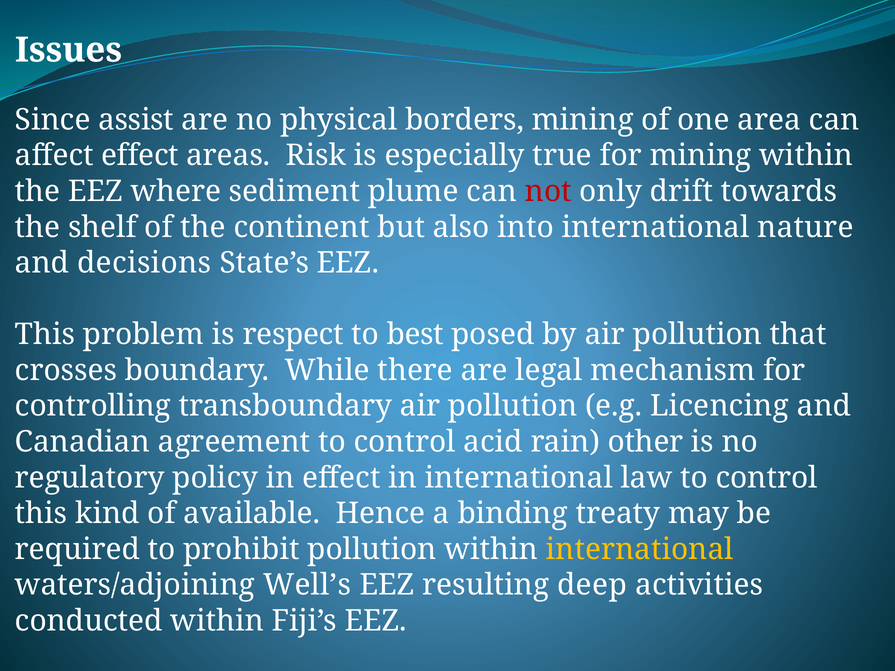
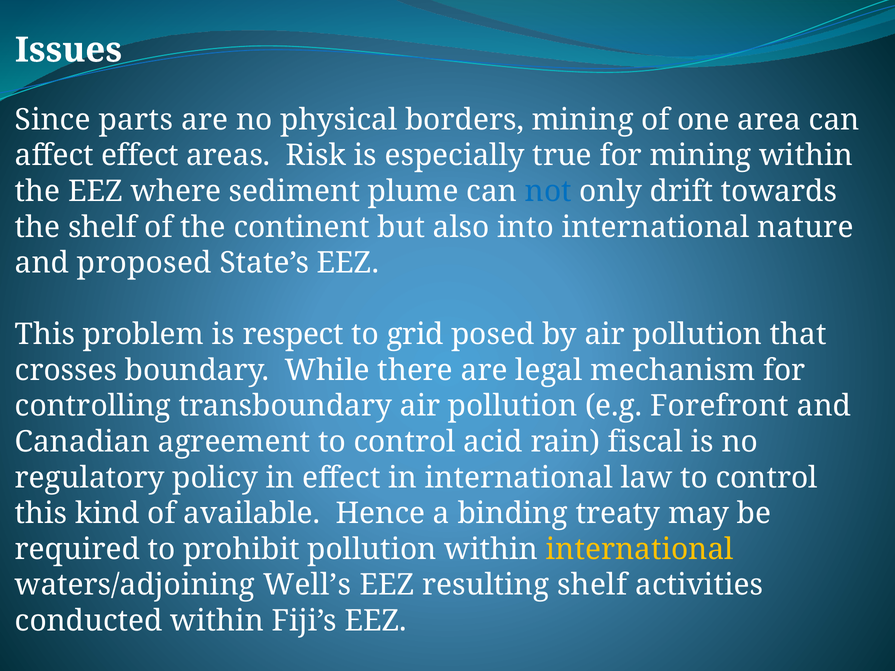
assist: assist -> parts (136, 120)
not colour: red -> blue (548, 191)
decisions: decisions -> proposed (144, 263)
best: best -> grid (415, 335)
Licencing: Licencing -> Forefront (719, 406)
other: other -> fiscal (645, 442)
resulting deep: deep -> shelf (592, 585)
